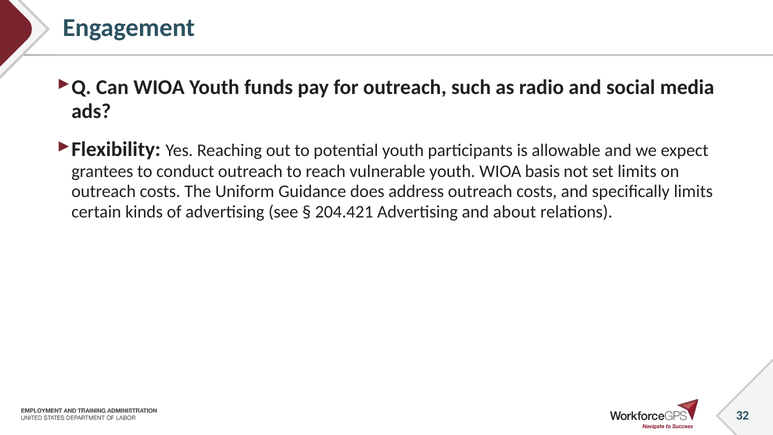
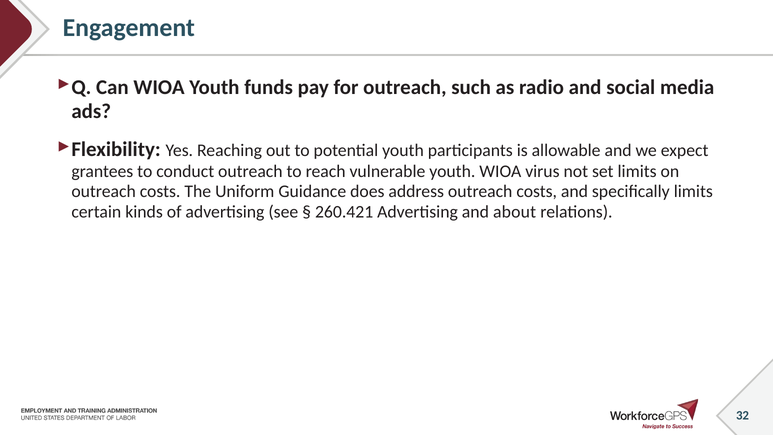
basis: basis -> virus (542, 171)
204.421: 204.421 -> 260.421 (344, 212)
